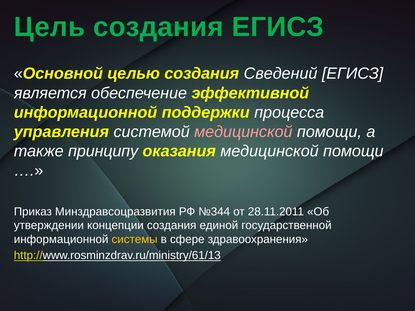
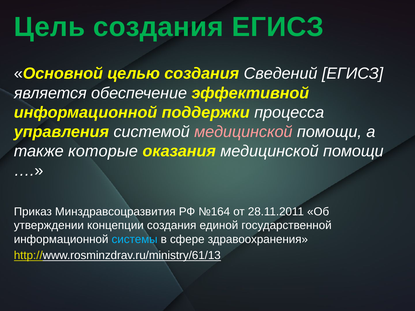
принципу: принципу -> которые (103, 151)
№344: №344 -> №164 (214, 212)
системы colour: yellow -> light blue (135, 240)
